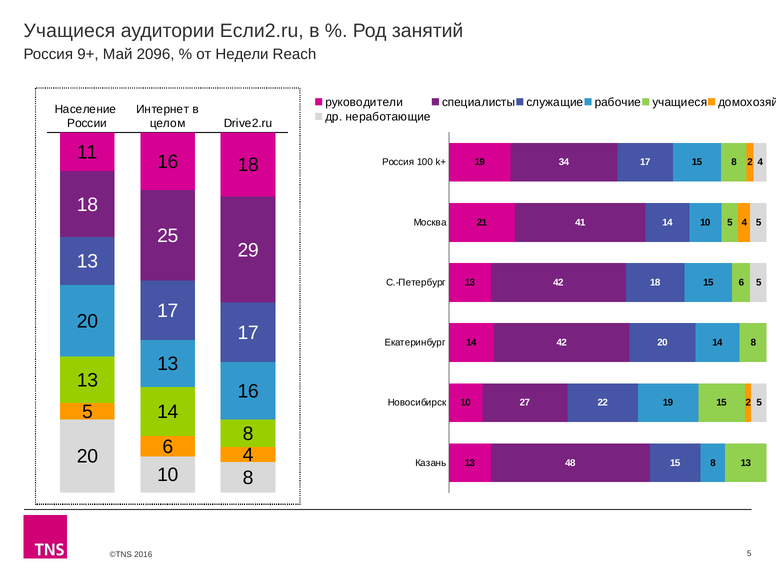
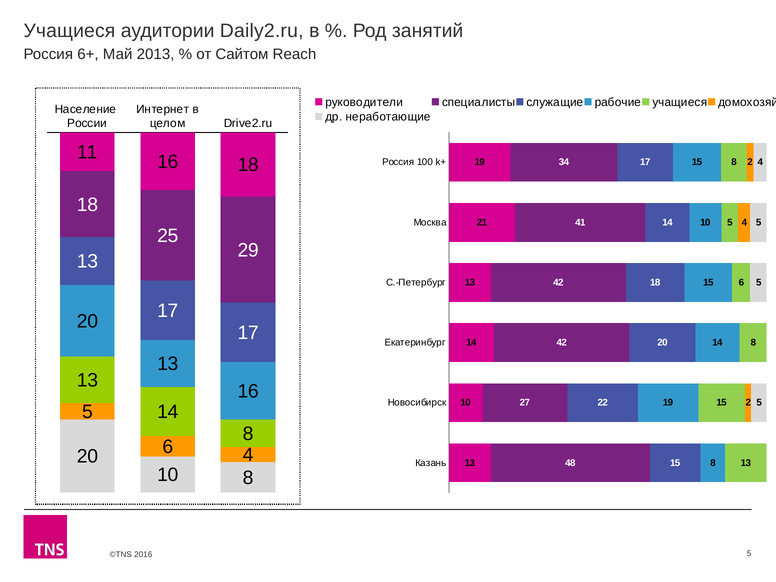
Если2.ru: Если2.ru -> Daily2.ru (262, 31)
9+: 9+ -> 6+ (88, 54)
2096: 2096 -> 2013 (156, 54)
Недели: Недели -> Сайтом (242, 54)
